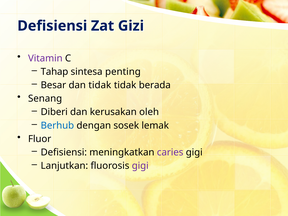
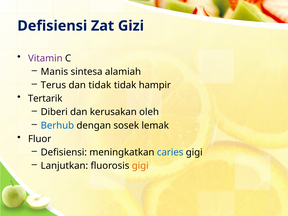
Tahap: Tahap -> Manis (54, 72)
penting: penting -> alamiah (123, 72)
Besar: Besar -> Terus (53, 85)
berada: berada -> hampir (155, 85)
Senang: Senang -> Tertarik (45, 99)
caries colour: purple -> blue (170, 152)
gigi colour: purple -> orange (140, 166)
